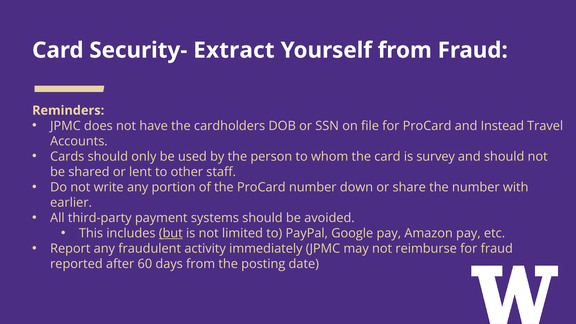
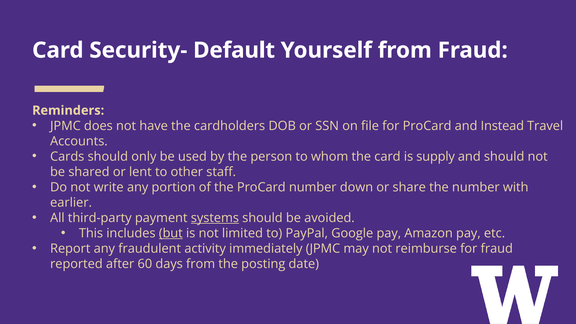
Extract: Extract -> Default (234, 50)
survey: survey -> supply (436, 157)
systems underline: none -> present (215, 218)
